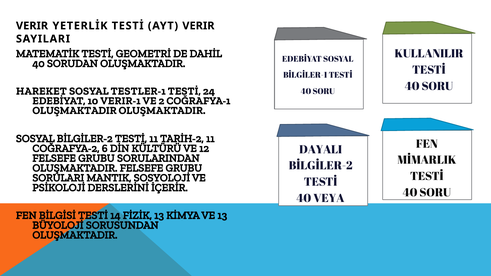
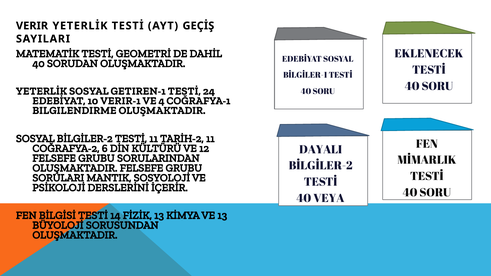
AYT VERIR: VERIR -> GEÇİŞ (198, 26)
KULLANILIR: KULLANILIR -> EKLENECEK (429, 54)
HAREKET: HAREKET -> YETERLİK (42, 91)
TESTLER-1: TESTLER-1 -> GETIREN-1 (138, 91)
2: 2 -> 4 (162, 101)
OLUŞMAKTADIR: OLUŞMAKTADIR -> BILGILENDIRME (74, 111)
